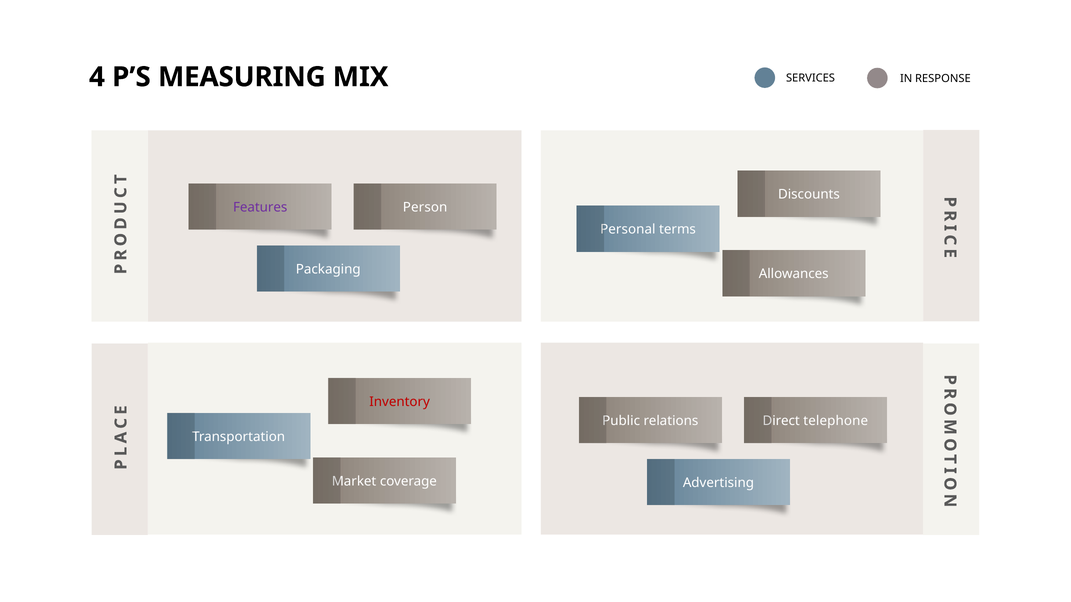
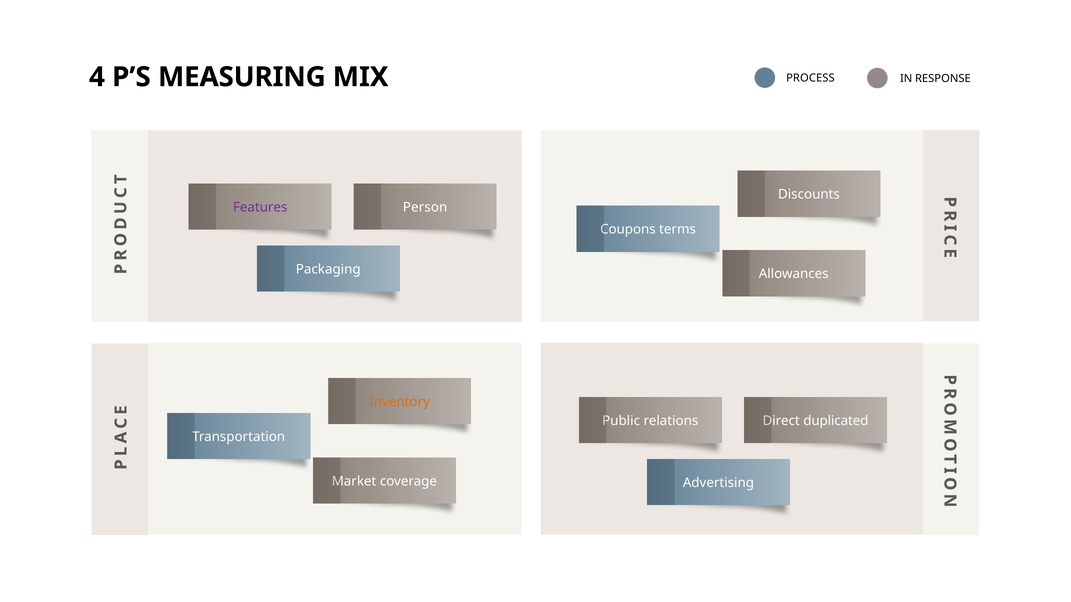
SERVICES: SERVICES -> PROCESS (810, 78)
Personal: Personal -> Coupons (628, 230)
Inventory colour: red -> orange (400, 402)
telephone: telephone -> duplicated (836, 421)
